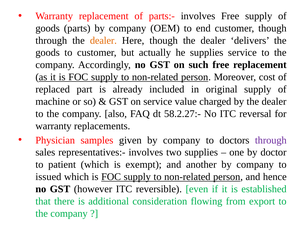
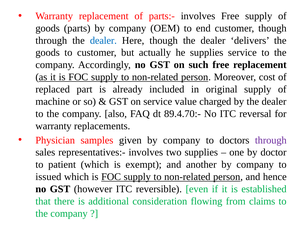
dealer colour: orange -> blue (103, 40)
58.2.27:-: 58.2.27:- -> 89.4.70:- (182, 114)
export: export -> claims (262, 201)
